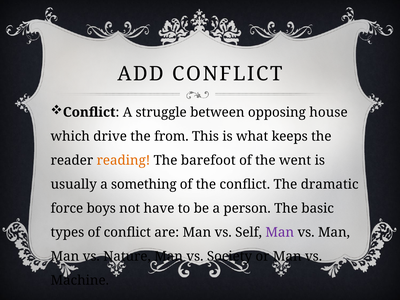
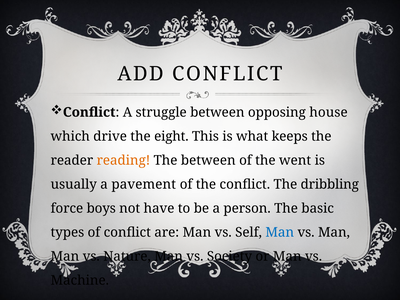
from: from -> eight (171, 136)
The barefoot: barefoot -> between (208, 160)
something: something -> pavement (144, 184)
dramatic: dramatic -> dribbling (330, 184)
Man colour: purple -> blue (280, 232)
